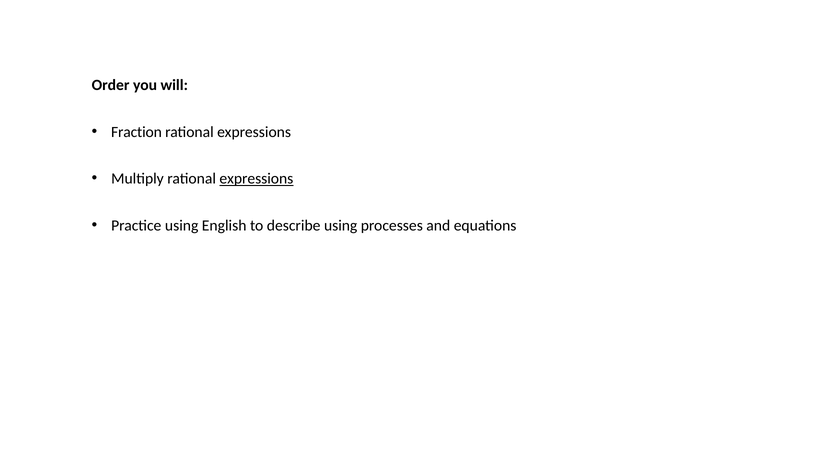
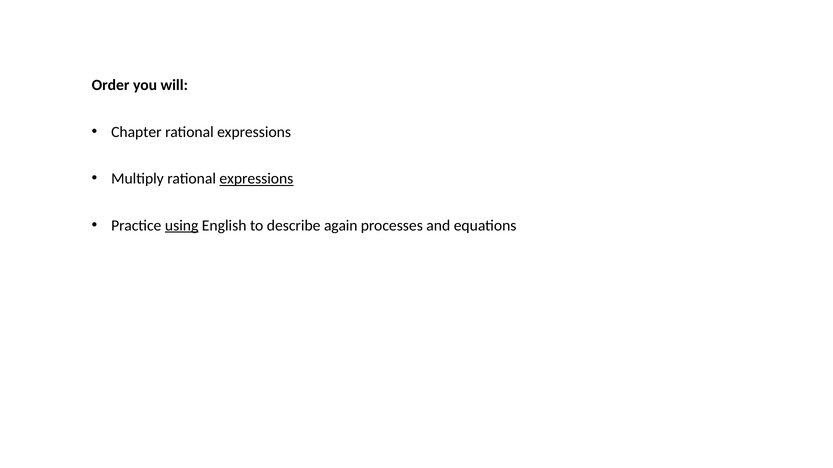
Fraction: Fraction -> Chapter (136, 132)
using underline: none -> present (182, 226)
describe using: using -> again (341, 226)
